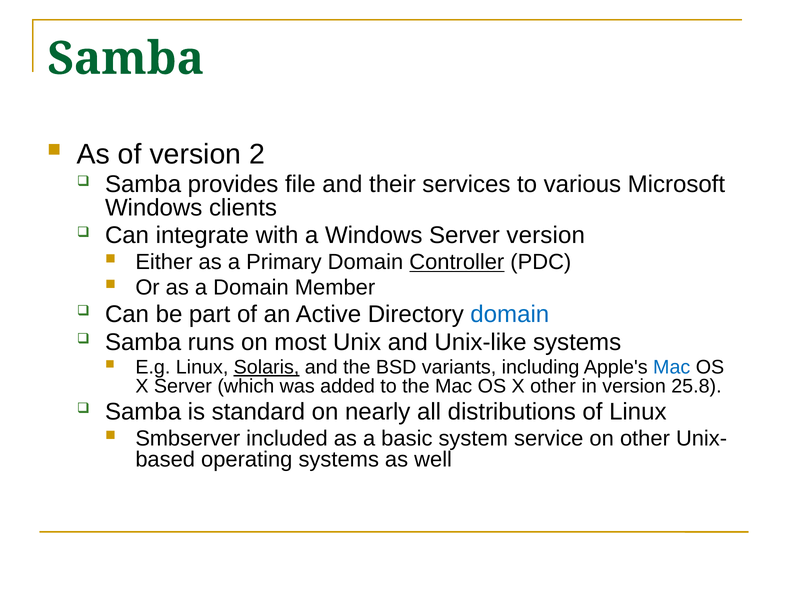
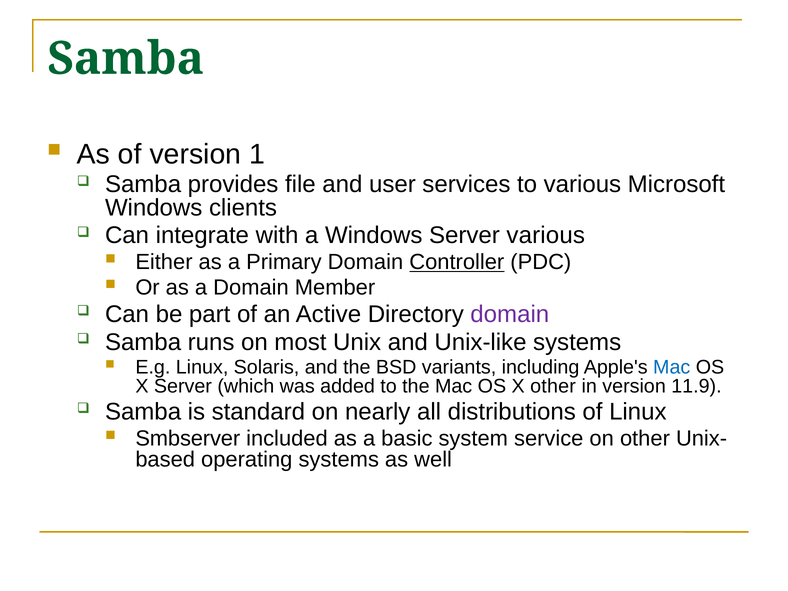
2: 2 -> 1 (257, 154)
their: their -> user (392, 184)
Server version: version -> various (546, 236)
domain colour: blue -> purple (510, 314)
Solaris underline: present -> none (267, 367)
25.8: 25.8 -> 11.9 (696, 386)
